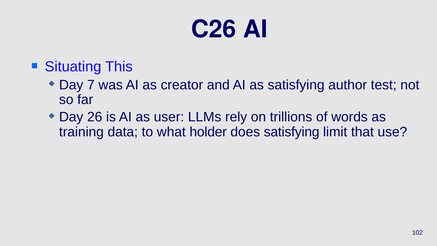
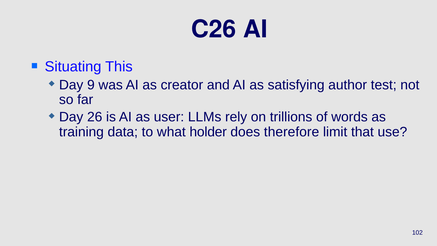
7: 7 -> 9 (91, 85)
does satisfying: satisfying -> therefore (292, 132)
